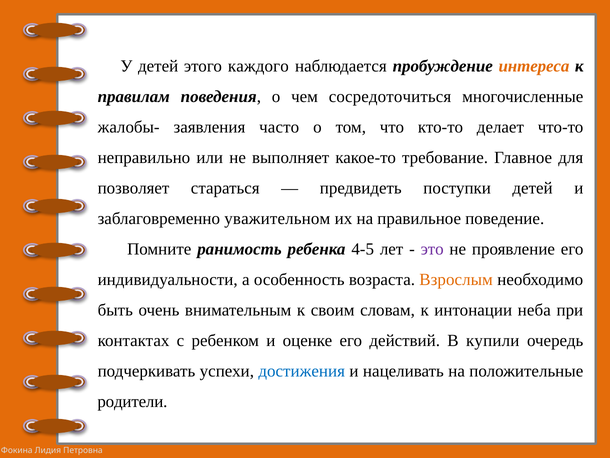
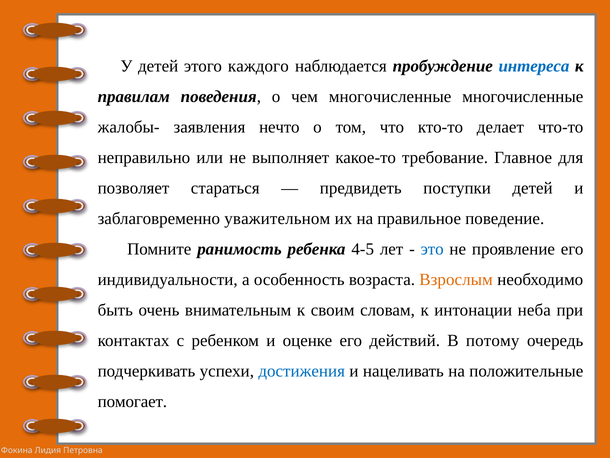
интереса colour: orange -> blue (534, 66)
чем сосредоточиться: сосредоточиться -> многочисленные (390, 96)
часто: часто -> нечто (279, 127)
это colour: purple -> blue (432, 249)
купили: купили -> потому (493, 340)
родители: родители -> помогает (132, 401)
